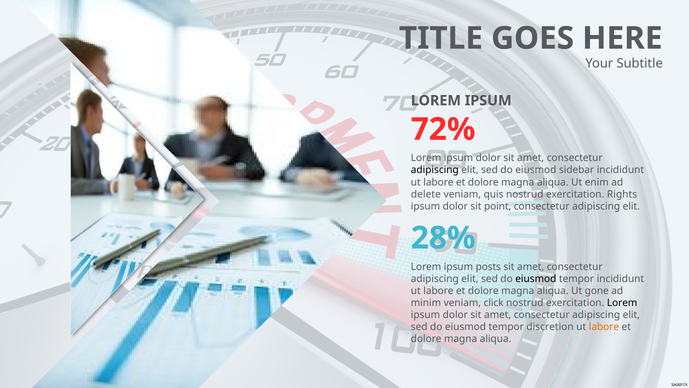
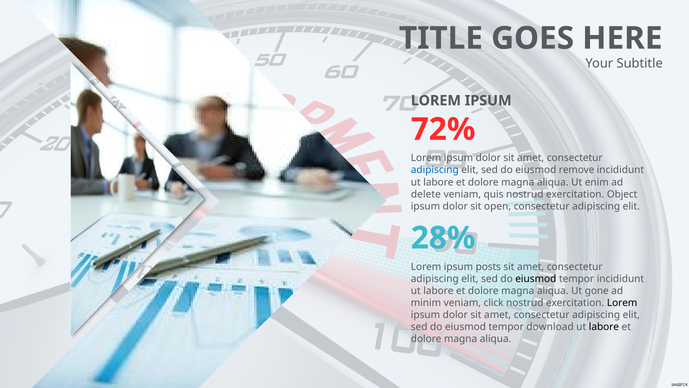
adipiscing colour: black -> blue (435, 170)
sidebar: sidebar -> remove (577, 170)
Rights: Rights -> Object (622, 194)
point: point -> open (498, 206)
discretion: discretion -> download (550, 327)
labore colour: orange -> black (604, 327)
